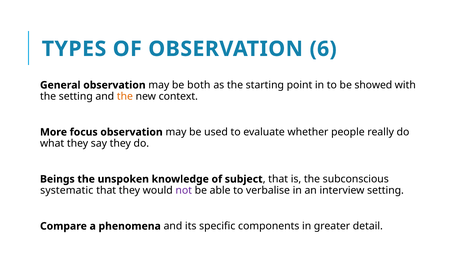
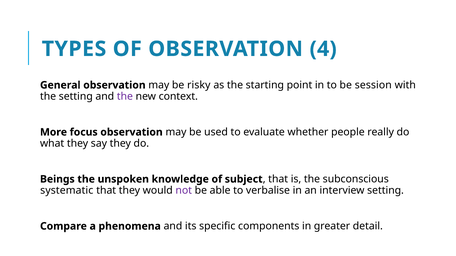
6: 6 -> 4 (323, 49)
both: both -> risky (199, 85)
showed: showed -> session (373, 85)
the colour: orange -> purple (125, 97)
